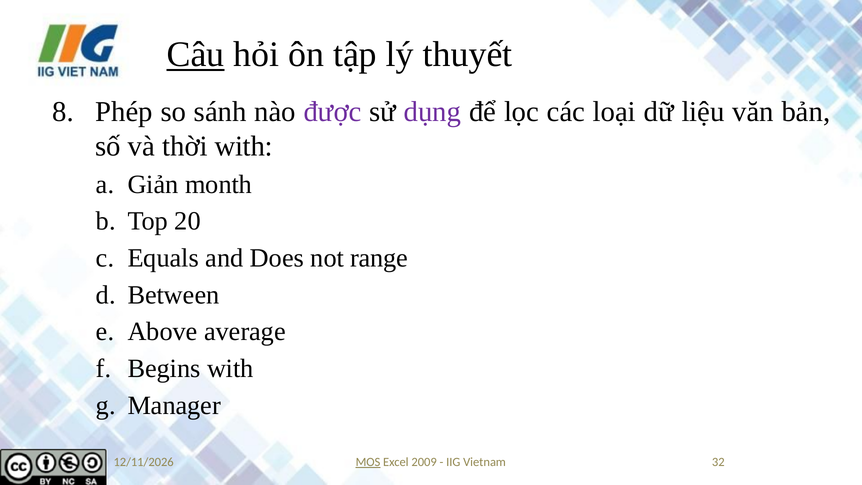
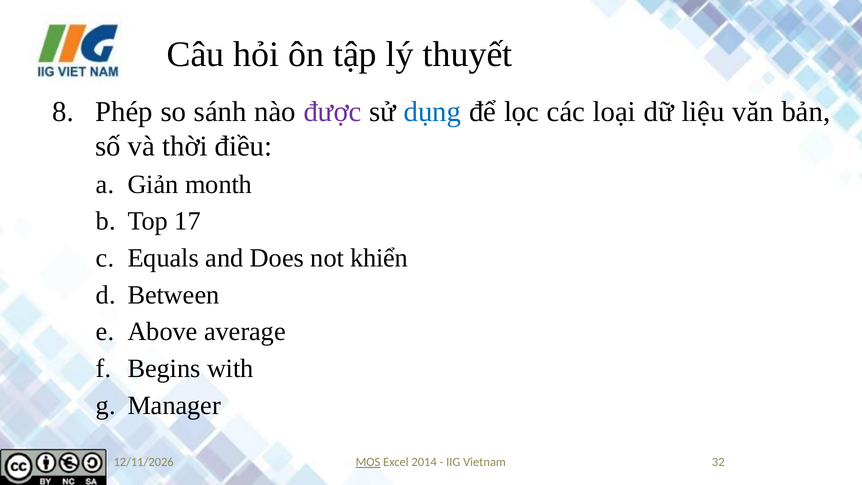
Câu underline: present -> none (196, 55)
dụng colour: purple -> blue (432, 112)
thời with: with -> điều (244, 146)
20: 20 -> 17 (188, 221)
range: range -> khiển (379, 258)
2009: 2009 -> 2014 (424, 462)
